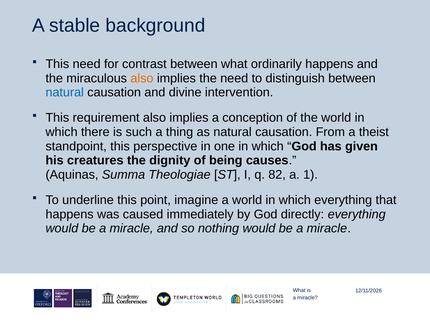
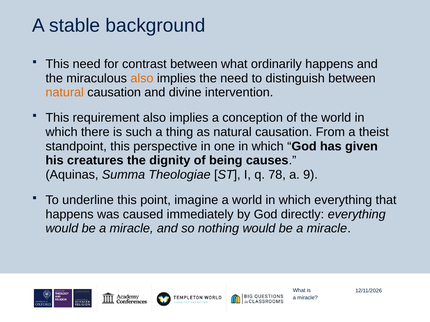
natural colour: blue -> orange (65, 93)
82: 82 -> 78 (277, 175)
1: 1 -> 9 (310, 175)
